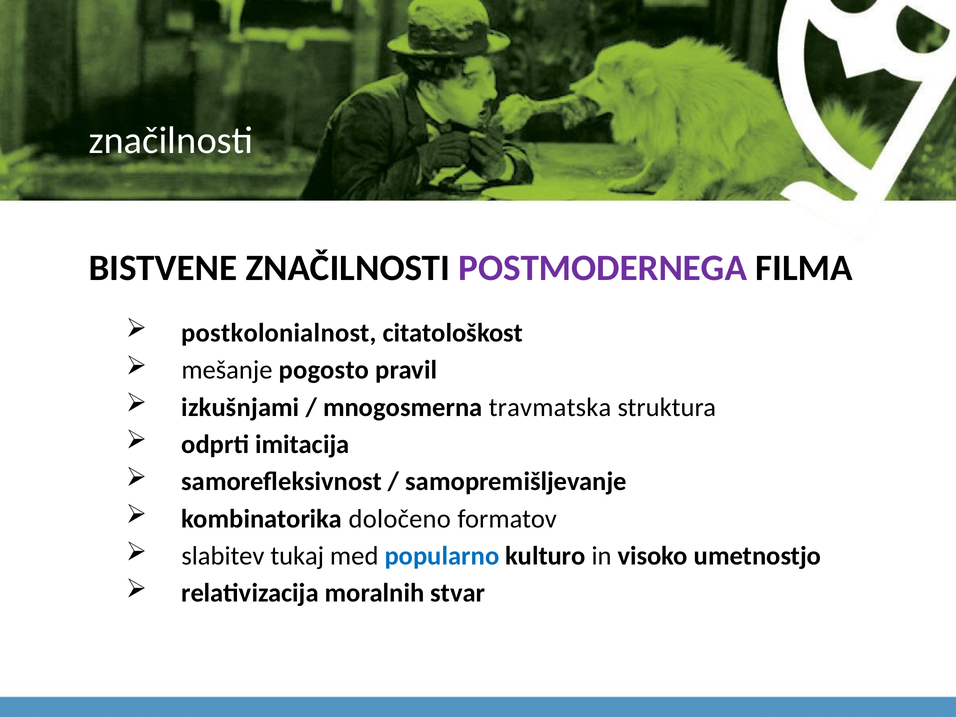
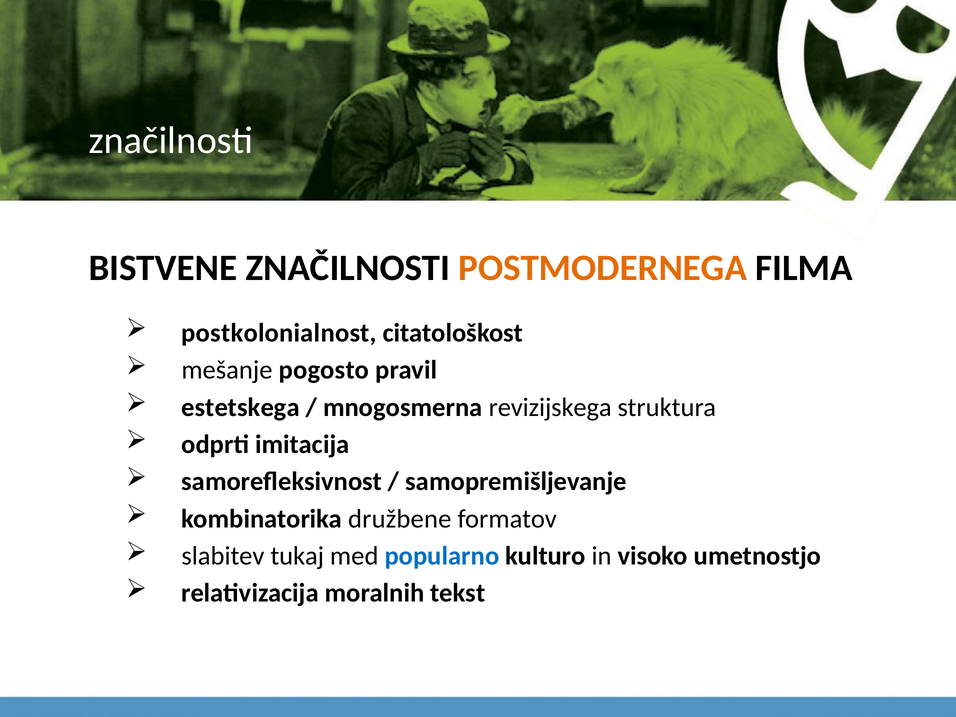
POSTMODERNEGA colour: purple -> orange (603, 268)
izkušnjami: izkušnjami -> estetskega (241, 407)
travmatska: travmatska -> revizijskega (550, 407)
določeno: določeno -> družbene (400, 519)
stvar: stvar -> tekst (458, 593)
